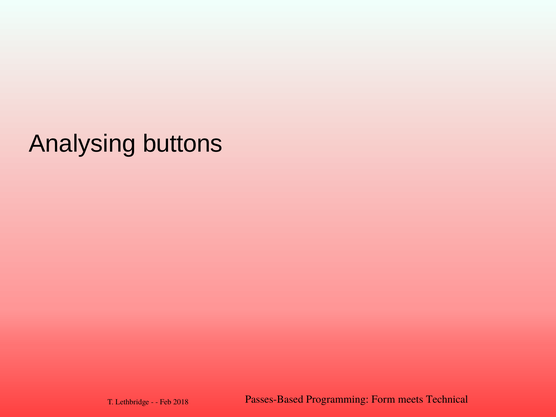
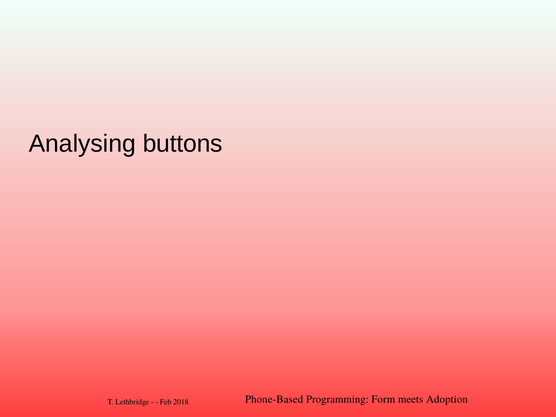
Passes-Based: Passes-Based -> Phone-Based (274, 399)
Technical: Technical -> Adoption (447, 399)
